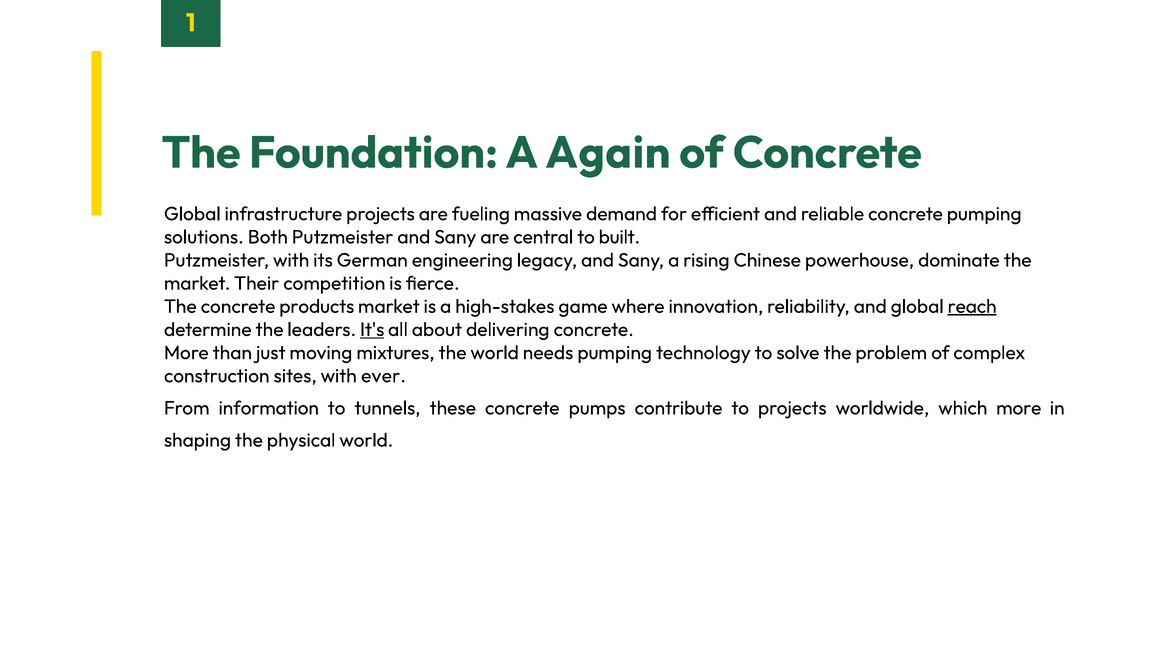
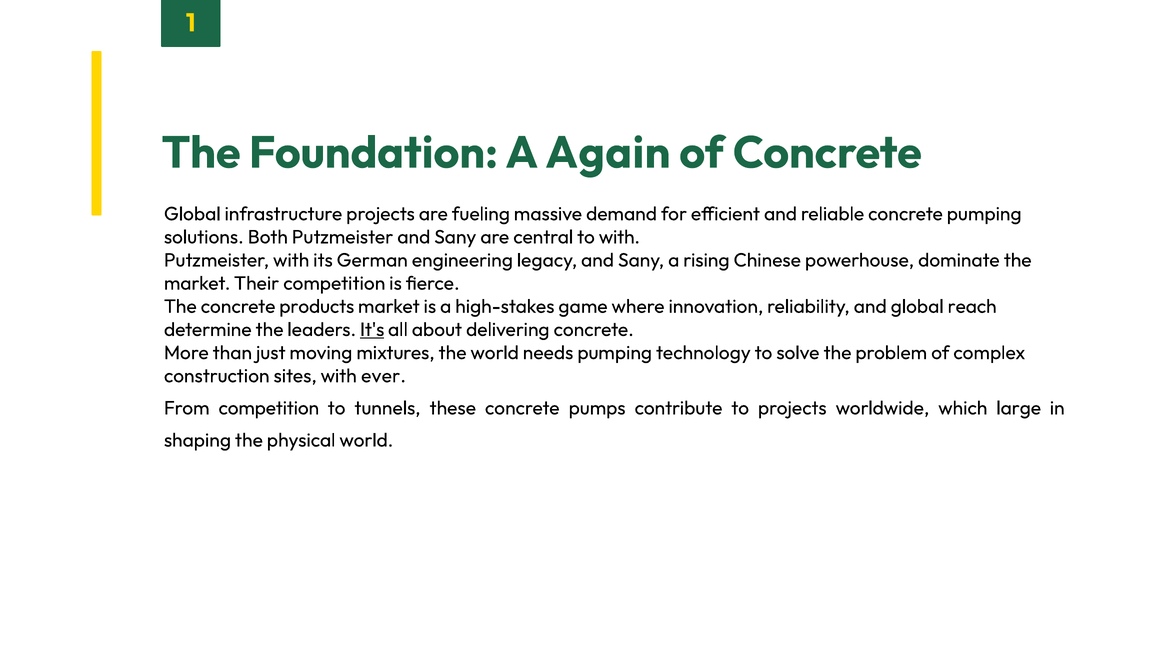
to built: built -> with (619, 237)
reach underline: present -> none (972, 306)
From information: information -> competition (269, 408)
which more: more -> large (1019, 408)
